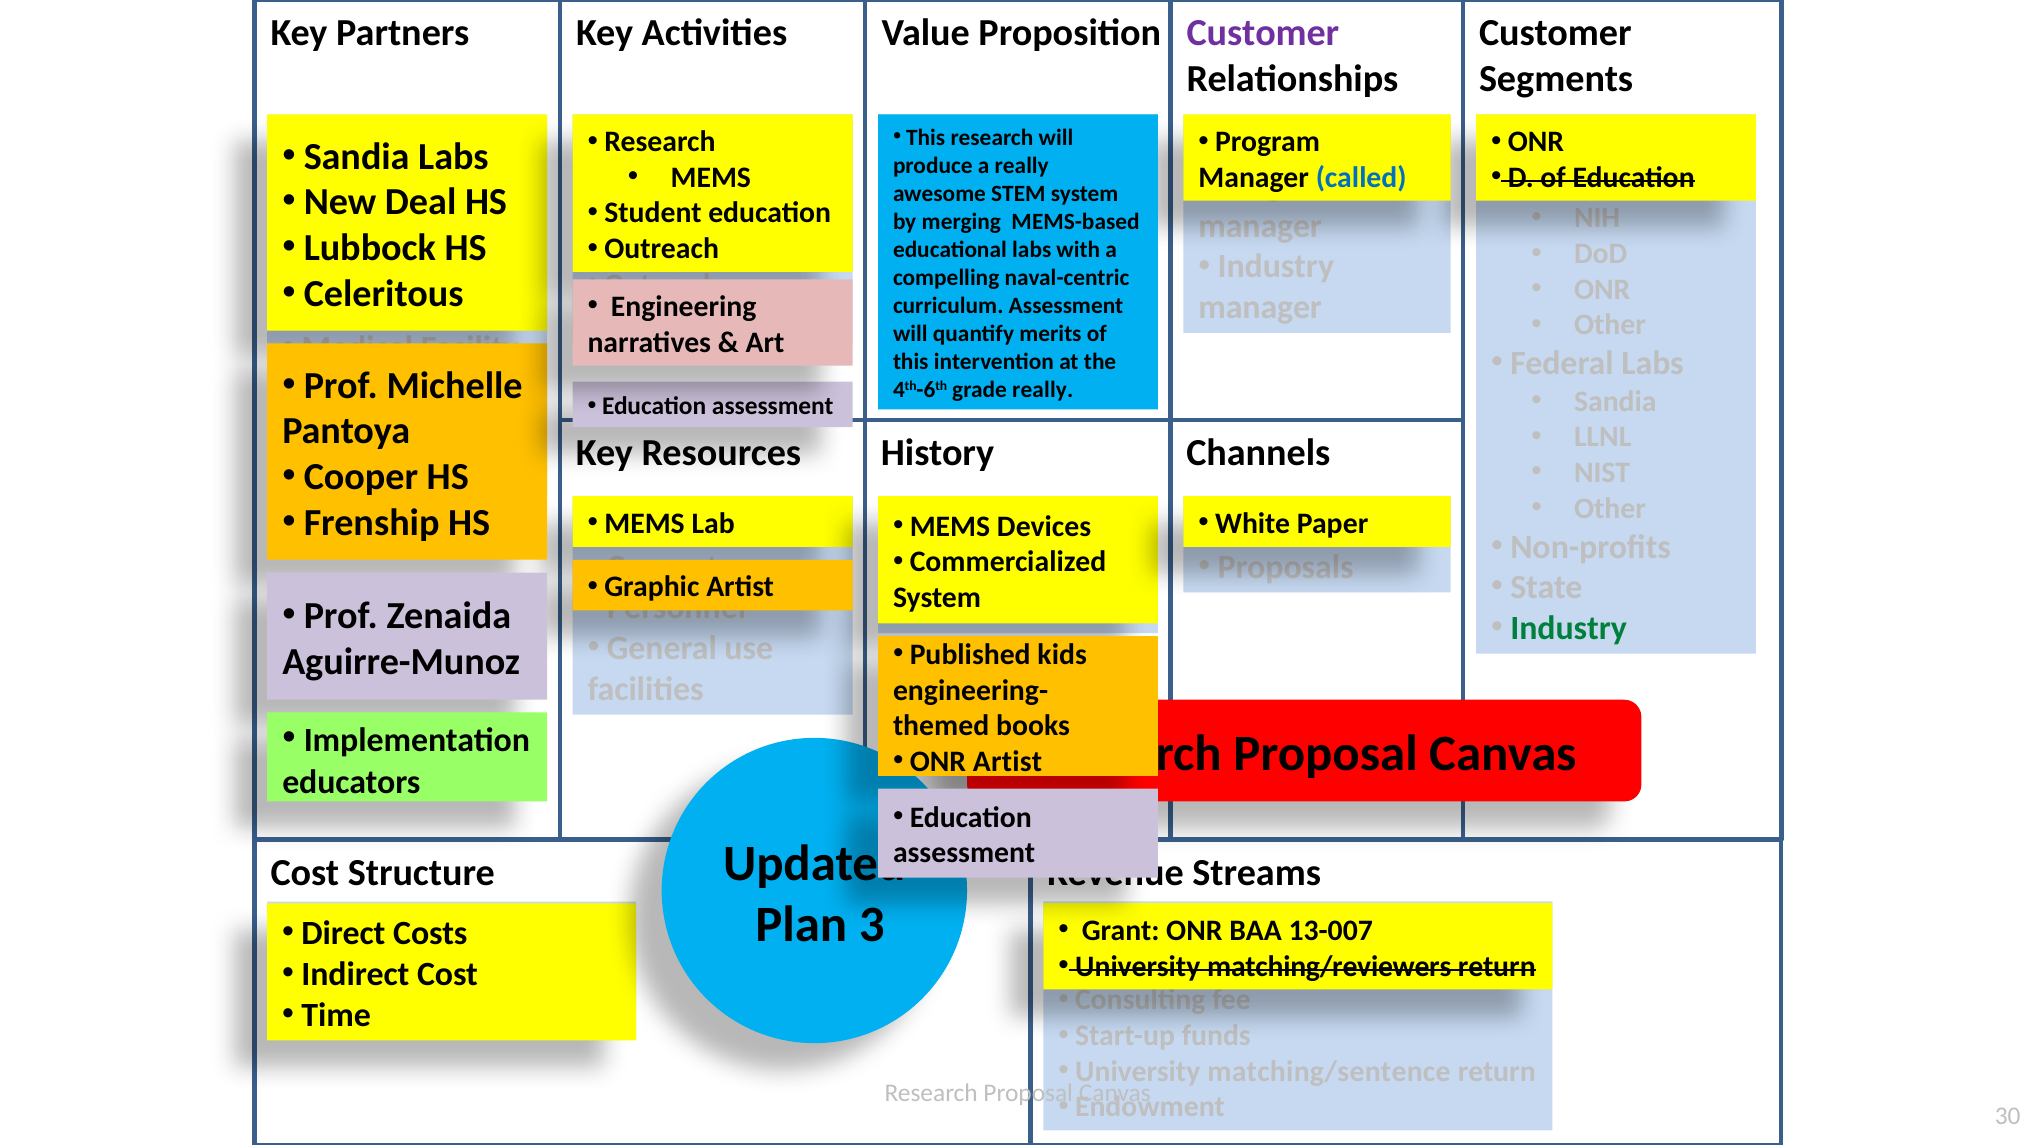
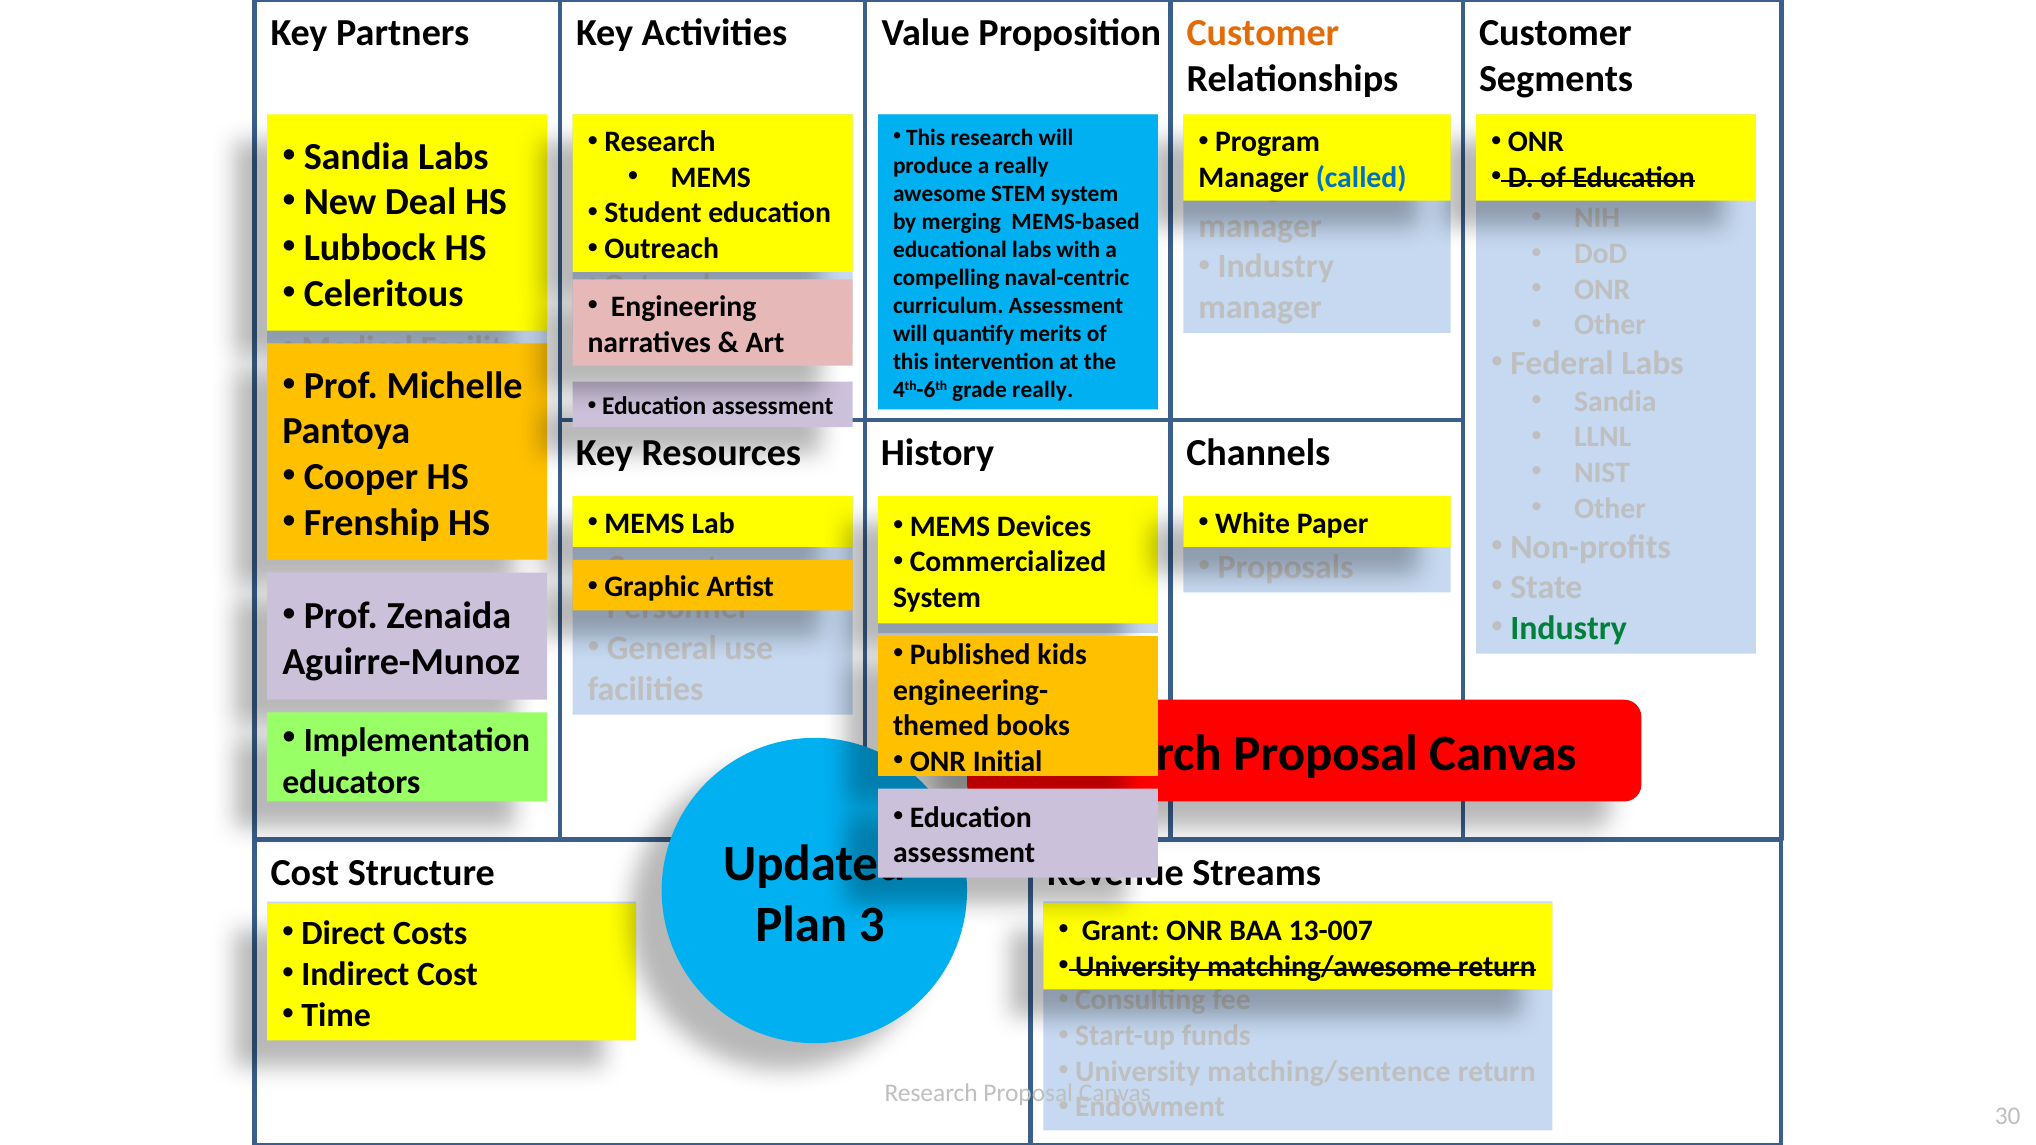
Customer colour: purple -> orange (1263, 33)
ONR Artist: Artist -> Initial (1008, 762)
matching/reviewers: matching/reviewers -> matching/awesome (1329, 966)
